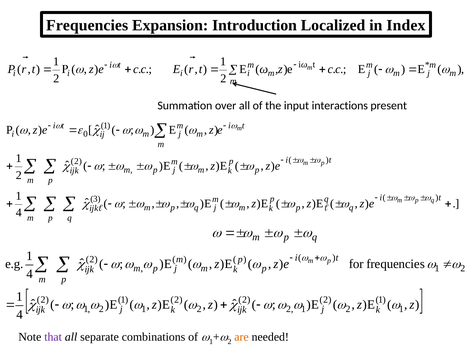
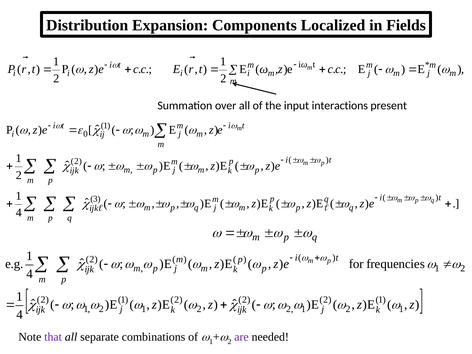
Frequencies: Frequencies -> Distribution (87, 25)
Introduction: Introduction -> Components (254, 25)
Index: Index -> Fields (406, 25)
are colour: orange -> purple (241, 337)
